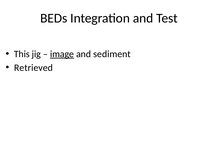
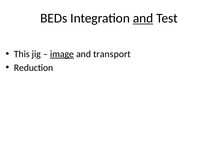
and underline: none -> present (143, 18)
sediment: sediment -> transport (112, 54)
Retrieved: Retrieved -> Reduction (34, 67)
